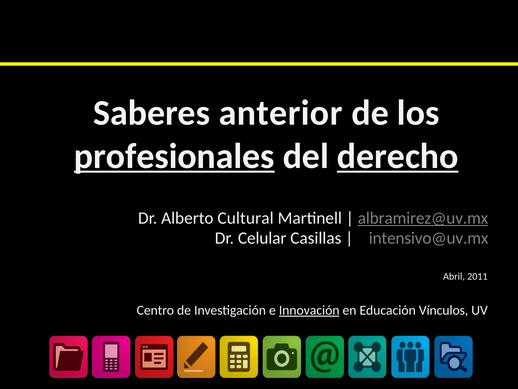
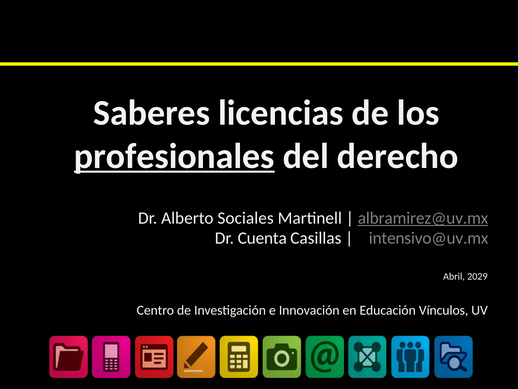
anterior: anterior -> licencias (281, 113)
derecho underline: present -> none (398, 156)
Cultural: Cultural -> Sociales (246, 218)
Celular: Celular -> Cuenta (262, 238)
2011: 2011 -> 2029 (477, 276)
Innovación underline: present -> none (309, 310)
